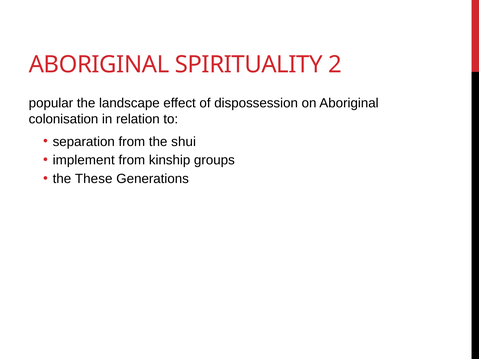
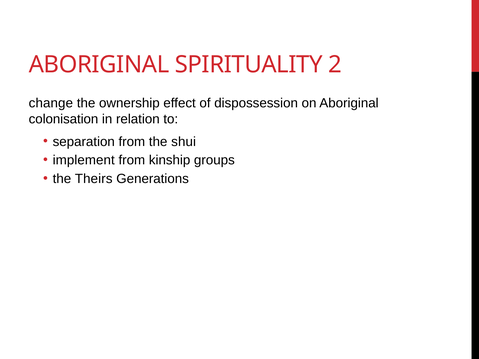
popular: popular -> change (51, 103)
landscape: landscape -> ownership (129, 103)
These: These -> Theirs (94, 179)
